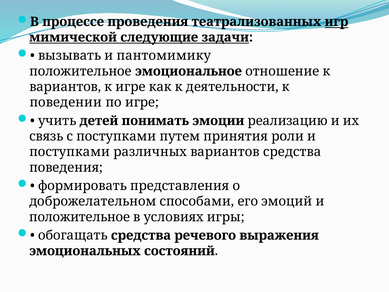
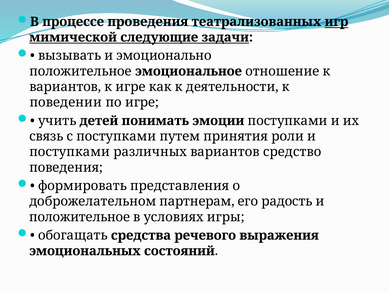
пантомимику: пантомимику -> эмоционально (164, 56)
эмоции реализацию: реализацию -> поступками (288, 121)
вариантов средства: средства -> средство (292, 152)
способами: способами -> партнерам (197, 201)
эмоций: эмоций -> радость (287, 201)
